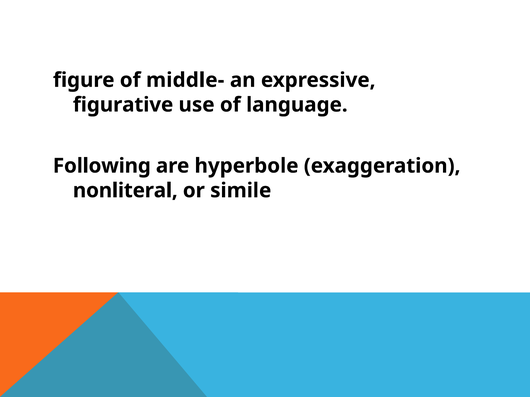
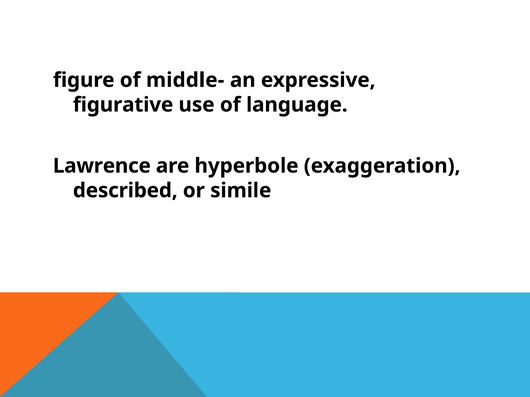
Following: Following -> Lawrence (102, 166)
nonliteral: nonliteral -> described (125, 191)
